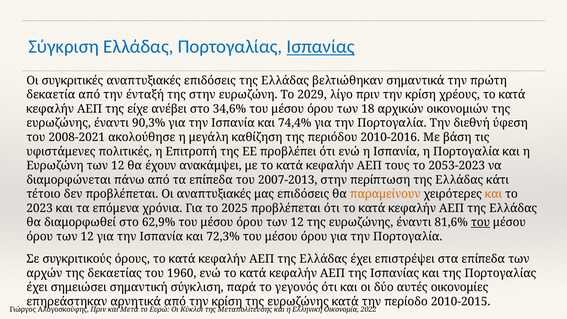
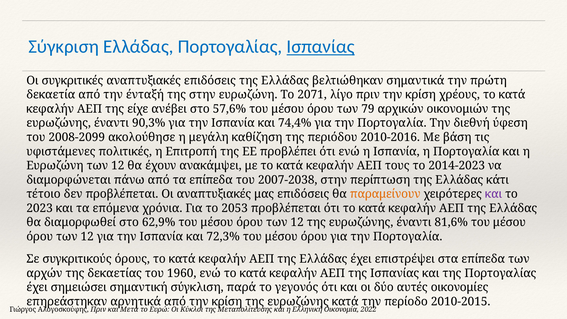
2029: 2029 -> 2071 (312, 95)
34,6%: 34,6% -> 57,6% (229, 109)
18: 18 -> 79 (368, 109)
2008-2021: 2008-2021 -> 2008-2099 (77, 137)
2053-2023: 2053-2023 -> 2014-2023 (457, 166)
2007-2013: 2007-2013 -> 2007-2038 (288, 180)
και colour: orange -> purple (494, 194)
2025: 2025 -> 2053 (235, 208)
του underline: present -> none (480, 222)
